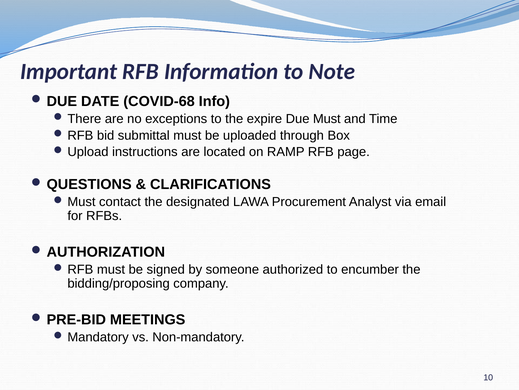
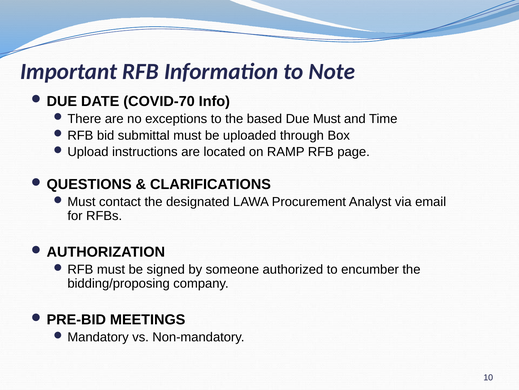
COVID-68: COVID-68 -> COVID-70 (159, 101)
expire: expire -> based (264, 119)
